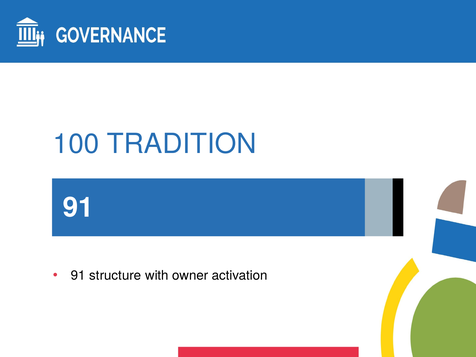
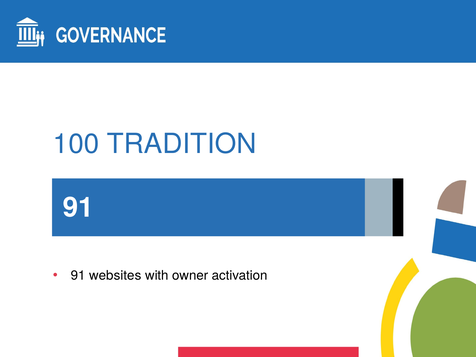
structure: structure -> websites (115, 276)
